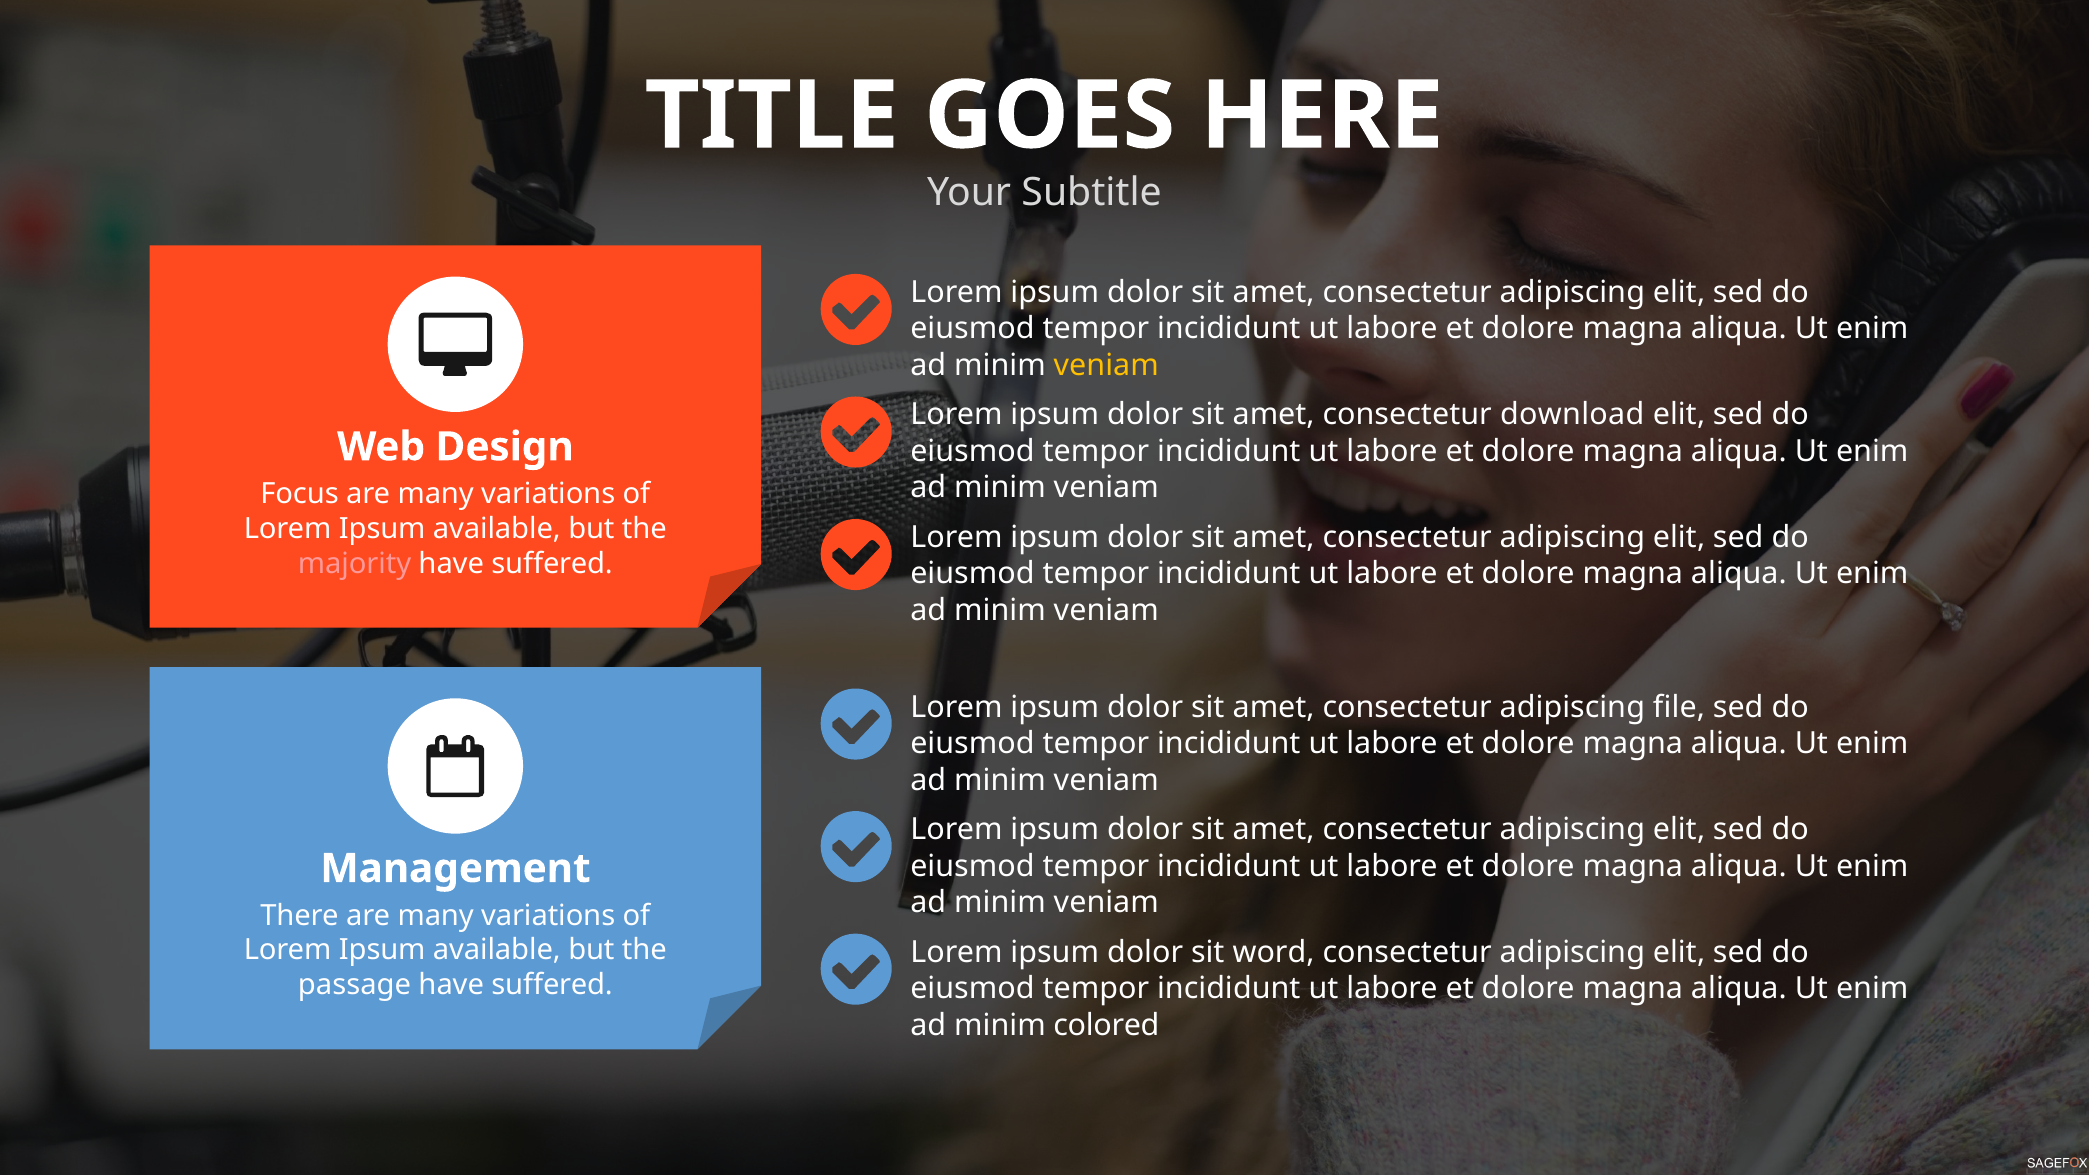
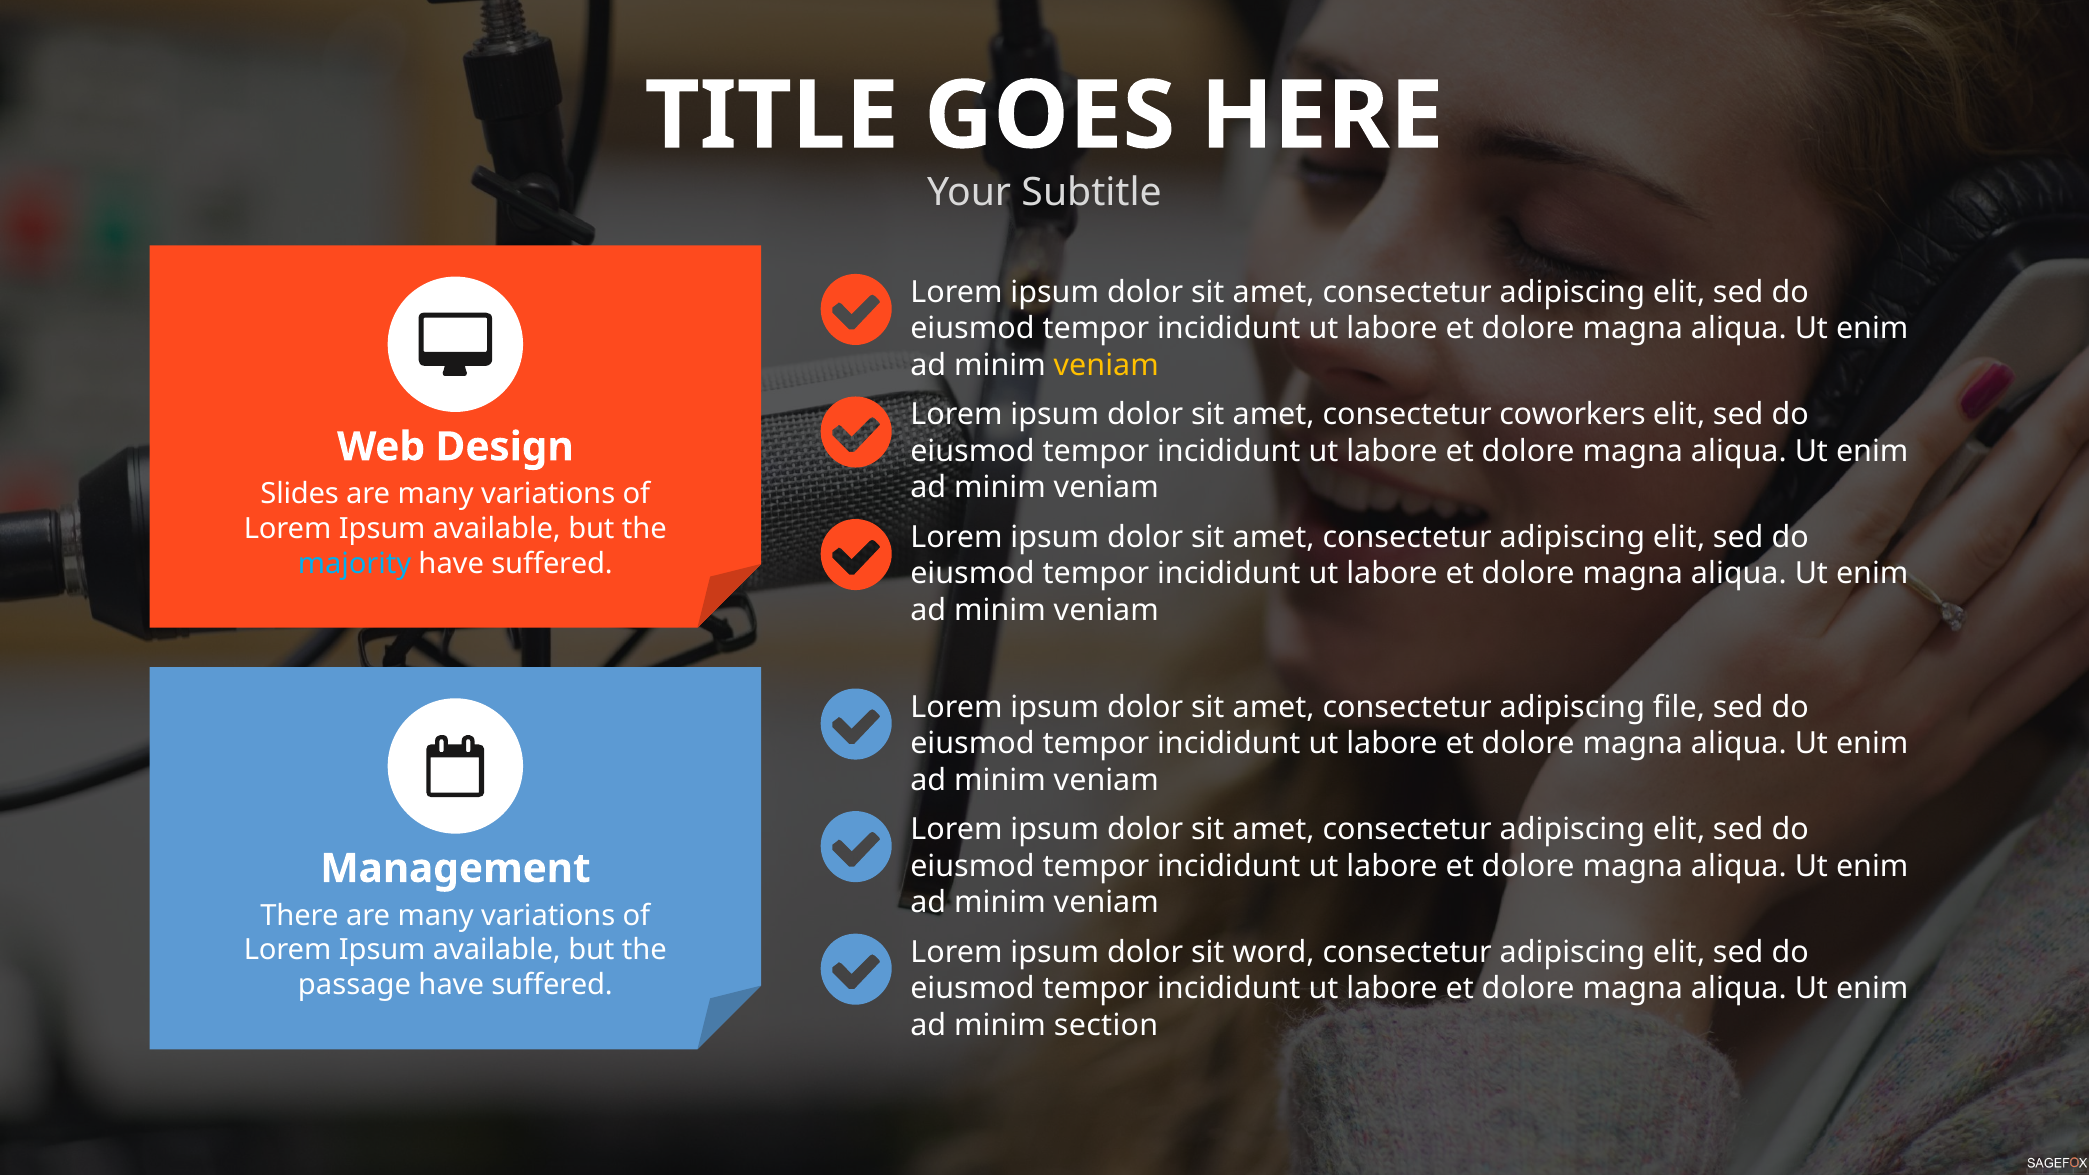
download: download -> coworkers (1573, 415)
Focus: Focus -> Slides (300, 494)
majority colour: pink -> light blue (355, 563)
colored: colored -> section (1106, 1025)
